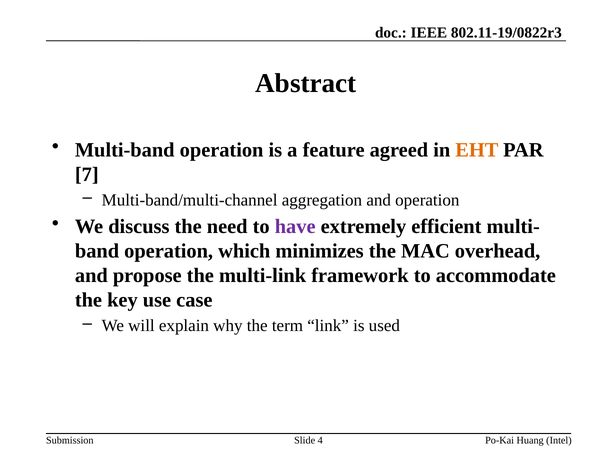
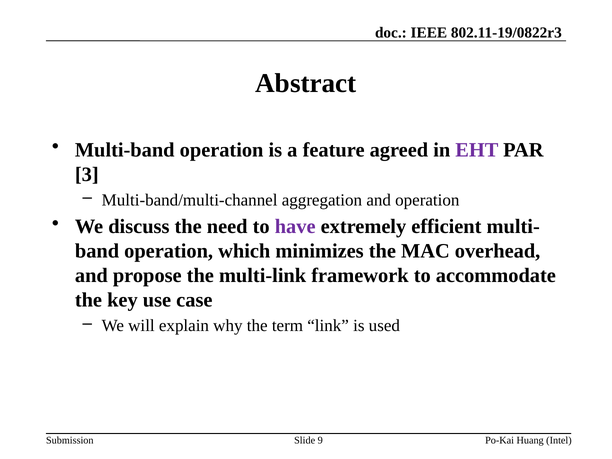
EHT colour: orange -> purple (477, 150)
7: 7 -> 3 (87, 174)
4: 4 -> 9 (320, 440)
